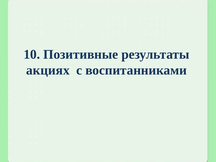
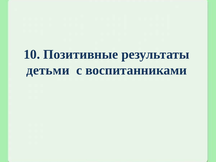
акциях: акциях -> детьми (48, 70)
